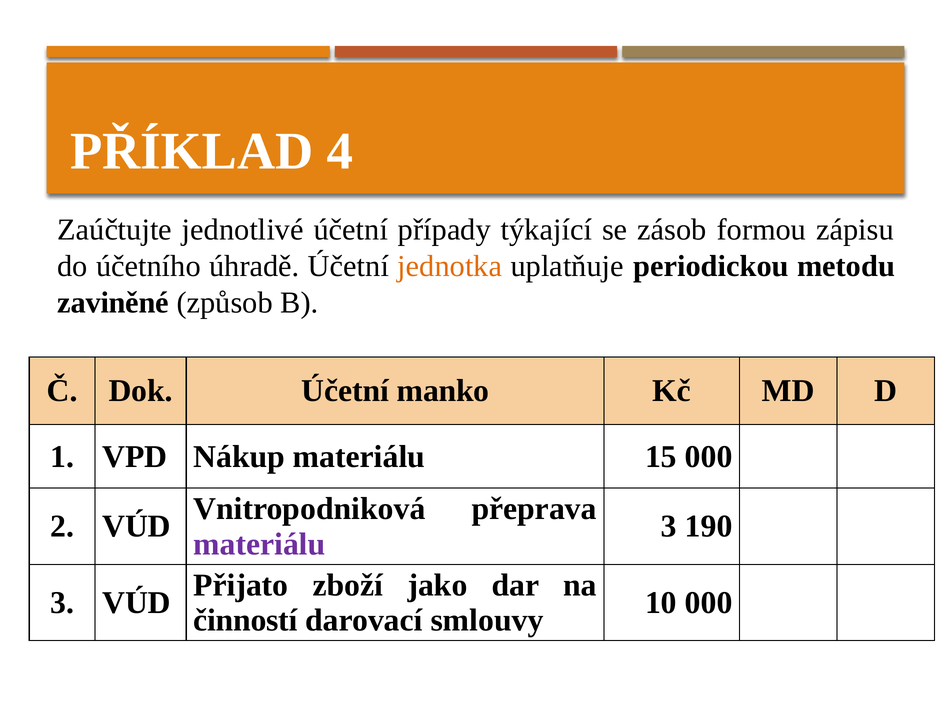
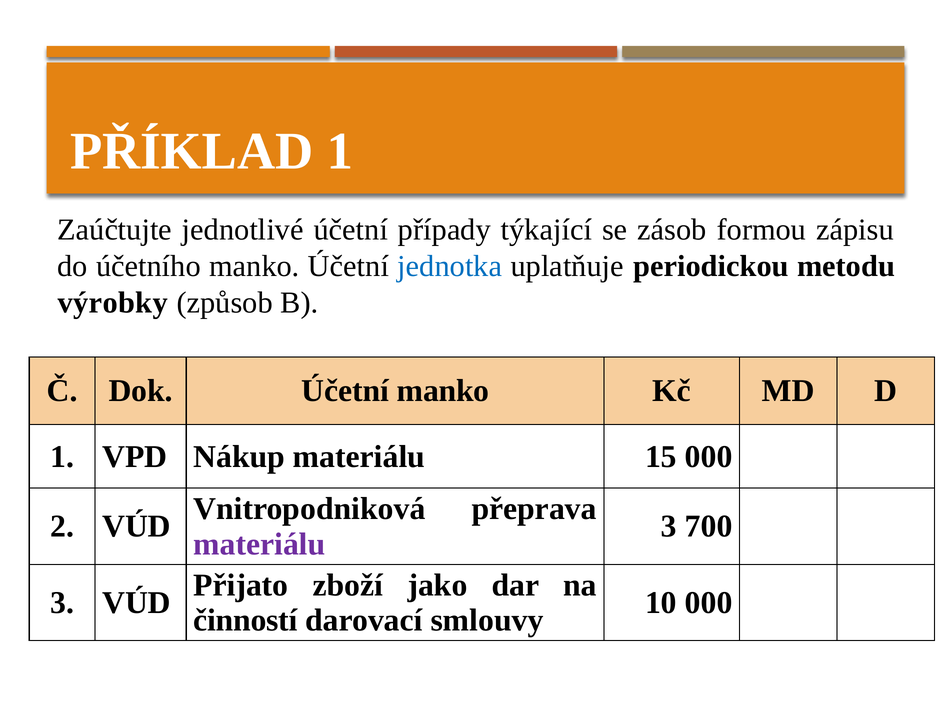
PŘÍKLAD 4: 4 -> 1 (340, 152)
účetního úhradě: úhradě -> manko (254, 266)
jednotka colour: orange -> blue (450, 266)
zaviněné: zaviněné -> výrobky (113, 303)
190: 190 -> 700 (709, 527)
